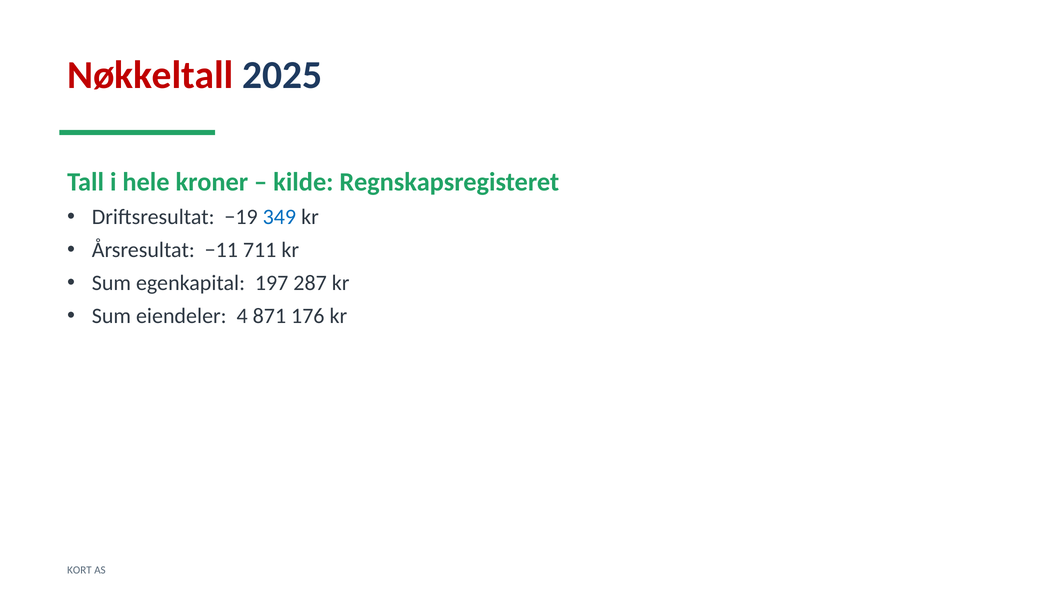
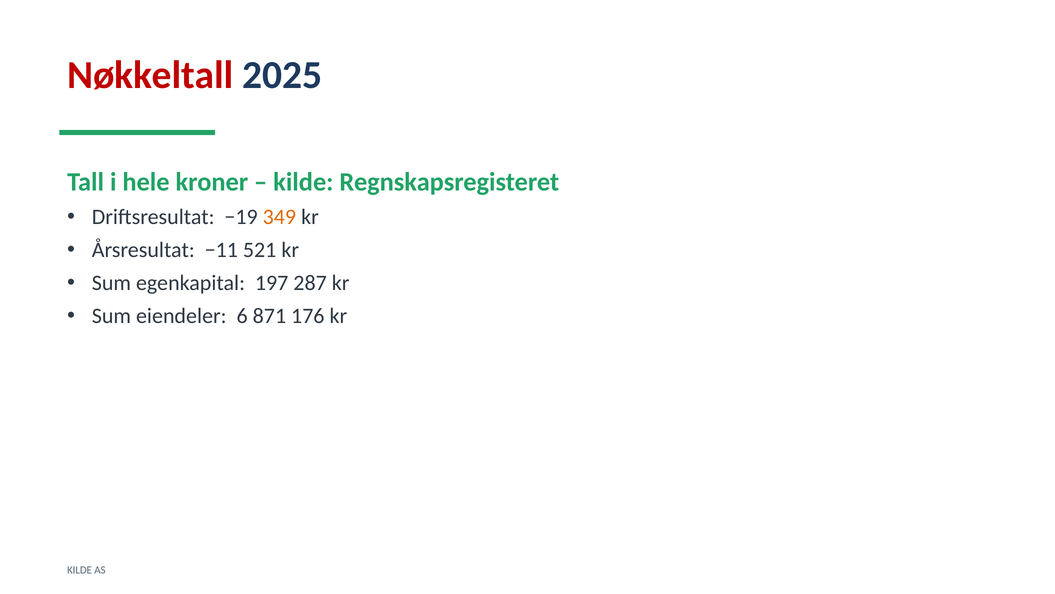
349 colour: blue -> orange (279, 217)
711: 711 -> 521 (260, 250)
4: 4 -> 6 (242, 316)
KORT: KORT -> KILDE (80, 569)
